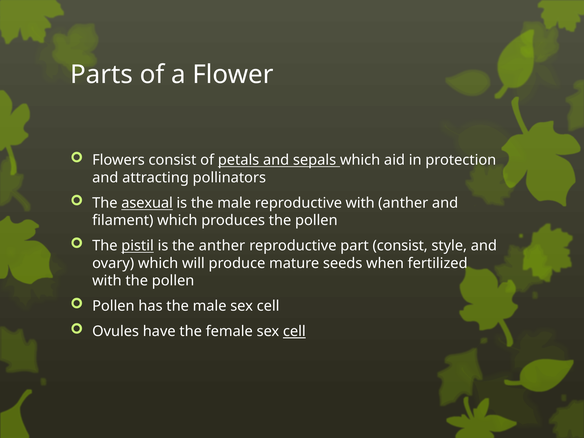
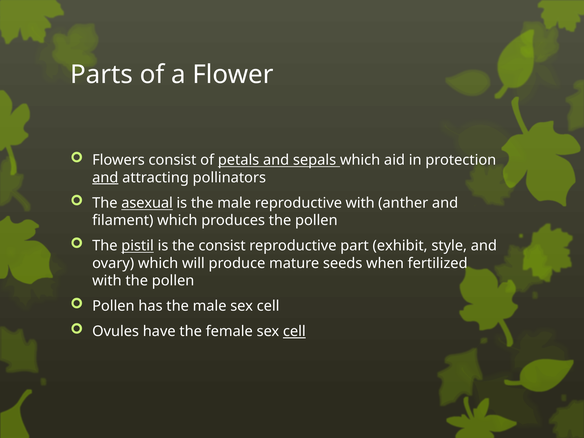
and underline: none -> present (105, 178)
the anther: anther -> consist (222, 246)
part consist: consist -> exhibit (400, 246)
